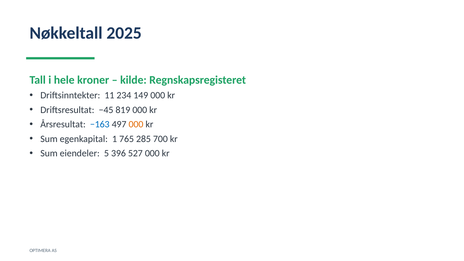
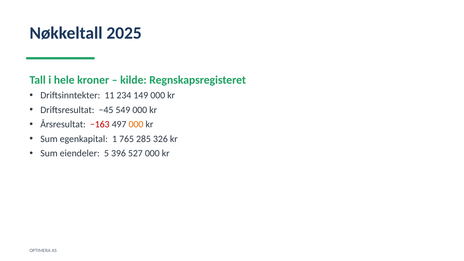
819: 819 -> 549 (123, 110)
−163 colour: blue -> red (100, 124)
700: 700 -> 326 (160, 139)
